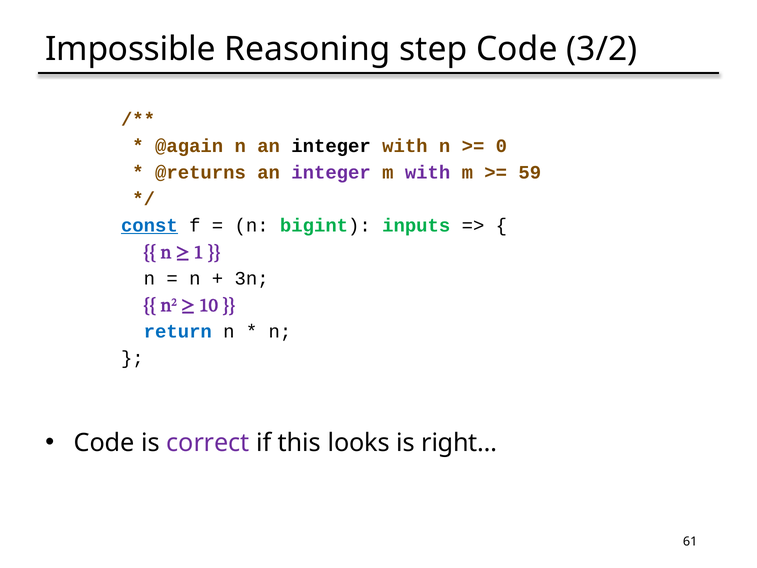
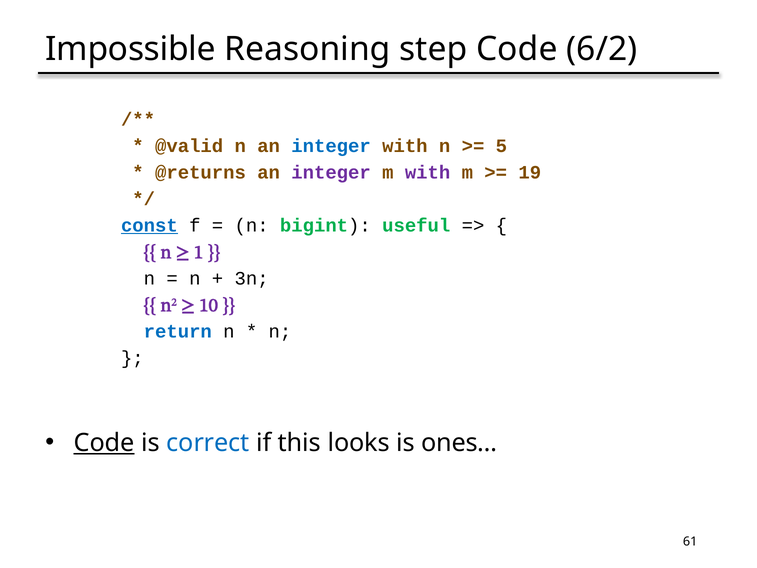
3/2: 3/2 -> 6/2 (602, 49)
@again: @again -> @valid (189, 146)
integer colour: black -> blue (331, 146)
0: 0 -> 5 (501, 146)
59: 59 -> 19 (530, 172)
inputs: inputs -> useful (416, 225)
Code underline: none -> present (104, 443)
correct colour: purple -> blue (208, 443)
right…: right… -> ones… (459, 443)
